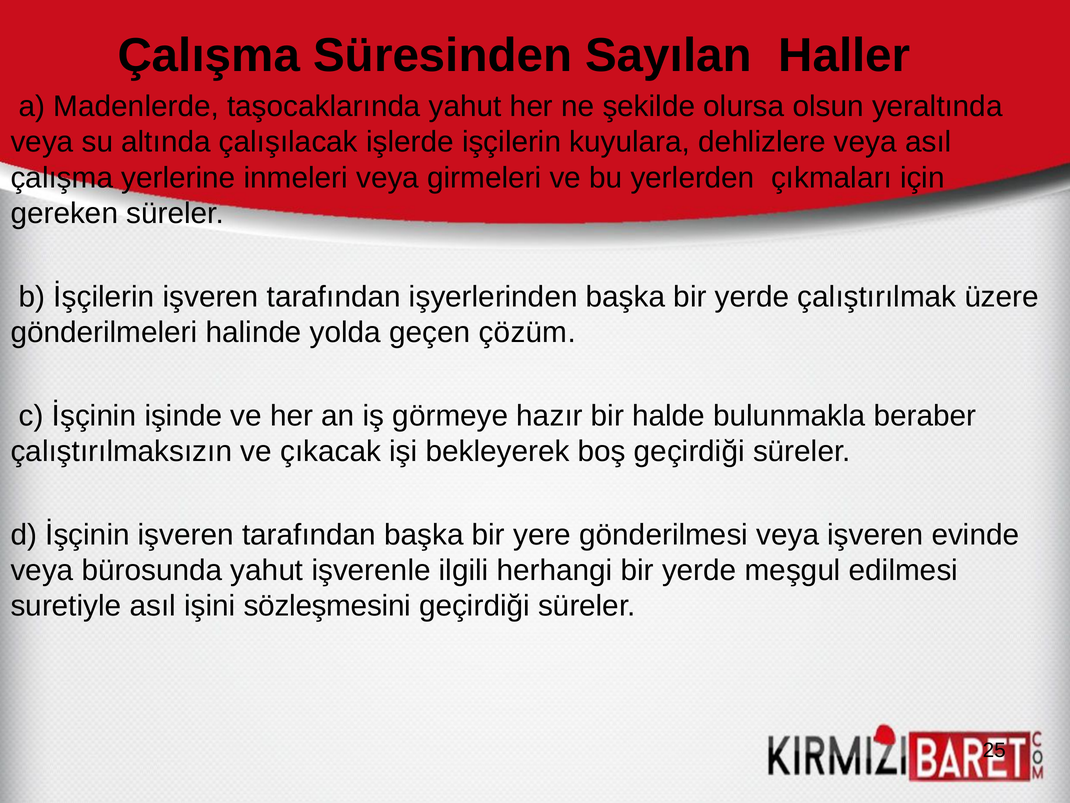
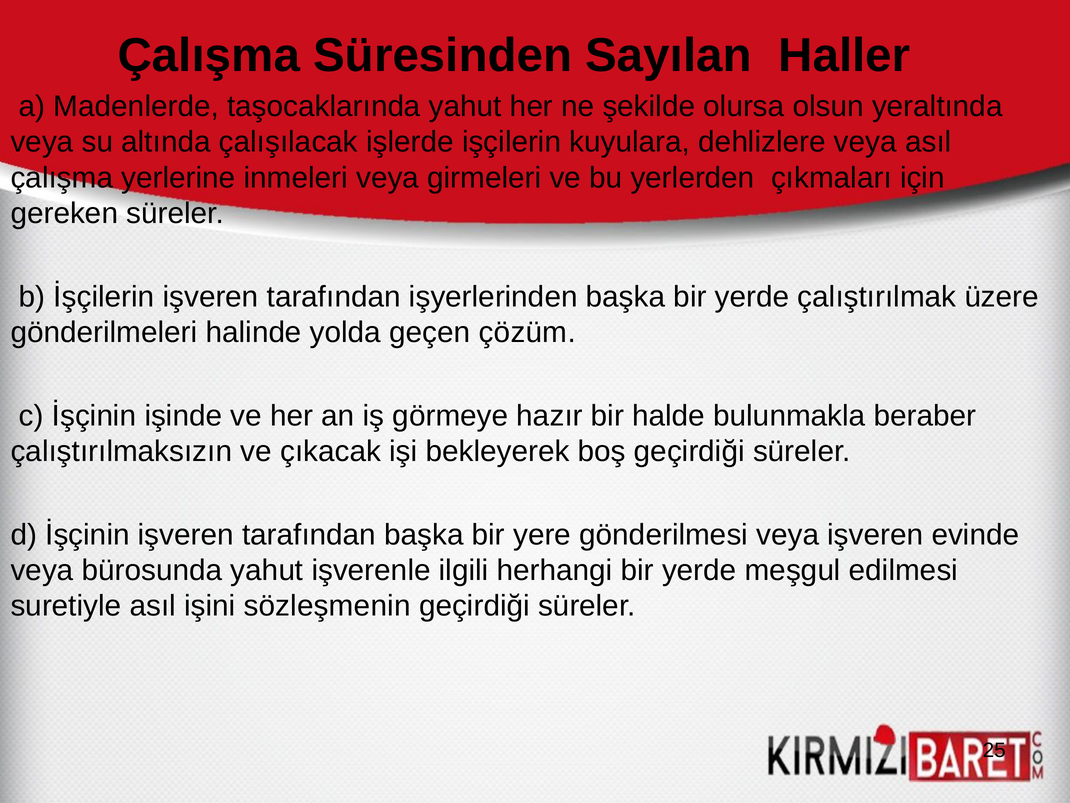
sözleşmesini: sözleşmesini -> sözleşmenin (327, 606)
